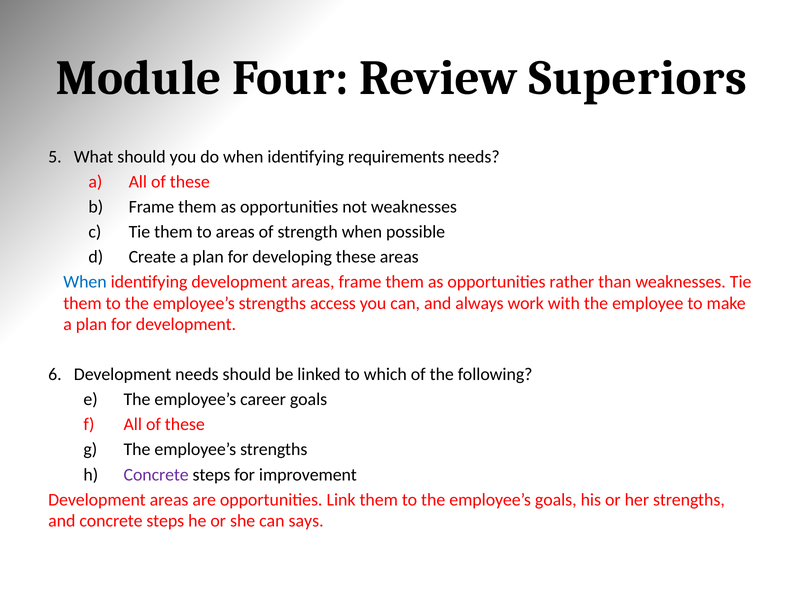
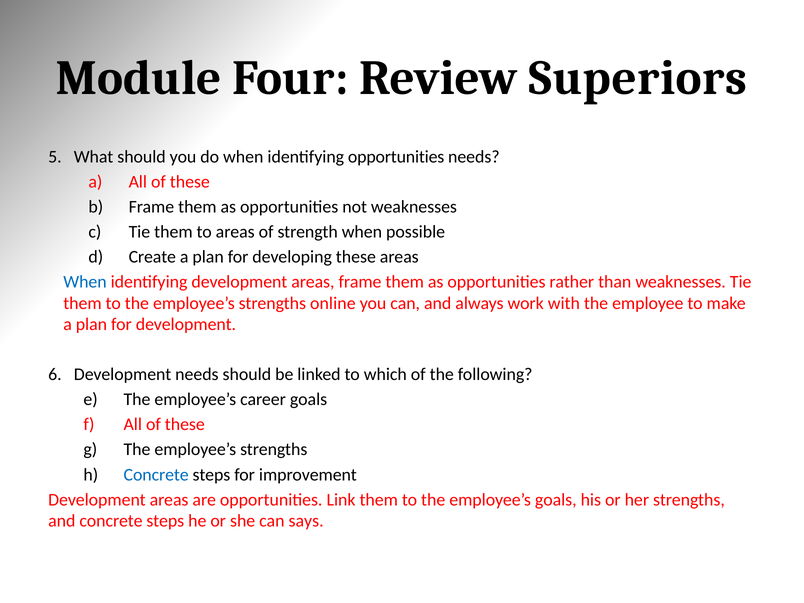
identifying requirements: requirements -> opportunities (396, 157)
access: access -> online (333, 303)
Concrete colour: purple -> blue (156, 475)
